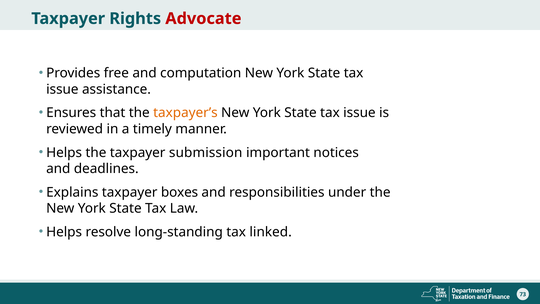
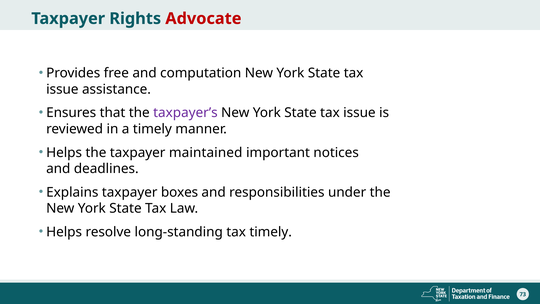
taxpayer’s colour: orange -> purple (185, 113)
submission: submission -> maintained (206, 152)
tax linked: linked -> timely (271, 232)
